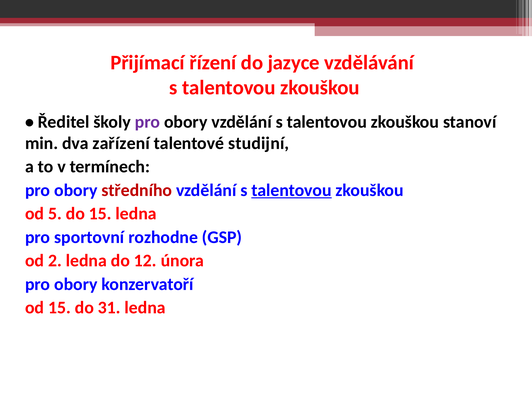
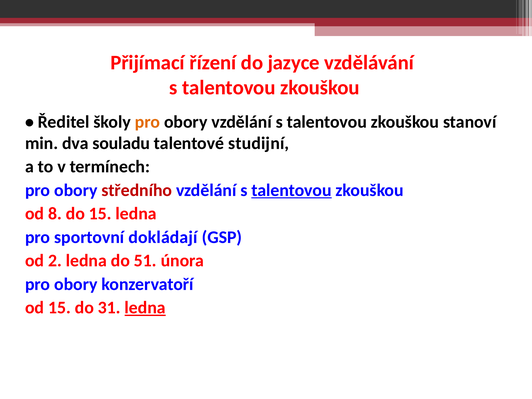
pro colour: purple -> orange (148, 122)
zařízení: zařízení -> souladu (121, 143)
5: 5 -> 8 (55, 214)
rozhodne: rozhodne -> dokládají (163, 237)
12: 12 -> 51 (145, 261)
ledna underline: none -> present (145, 308)
